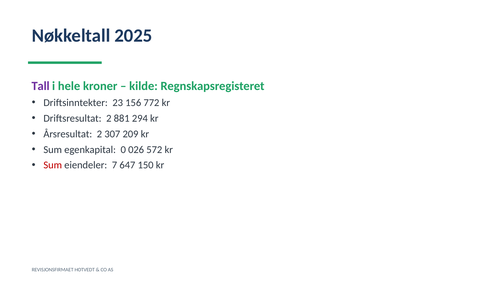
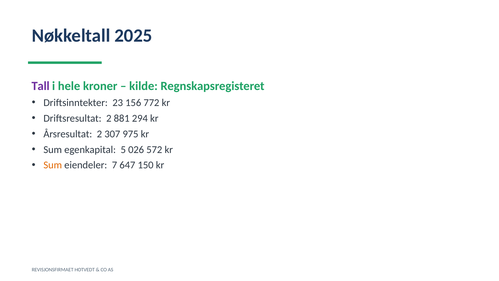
209: 209 -> 975 (131, 134)
0: 0 -> 5 (123, 149)
Sum colour: red -> orange (53, 165)
